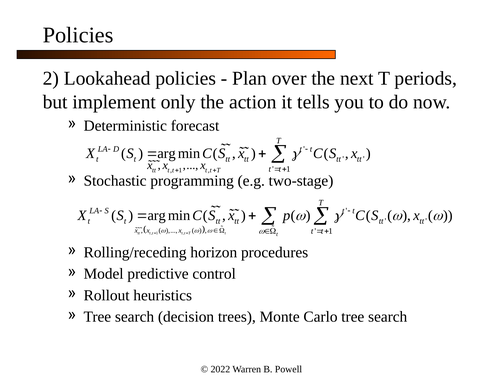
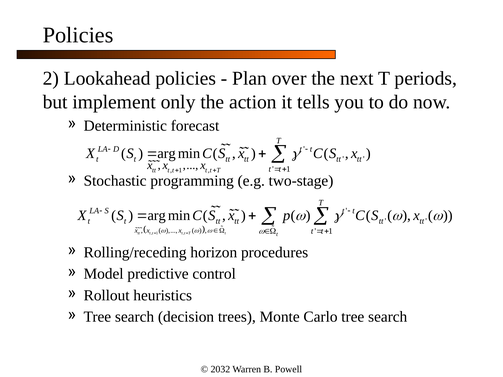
2022: 2022 -> 2032 (220, 370)
